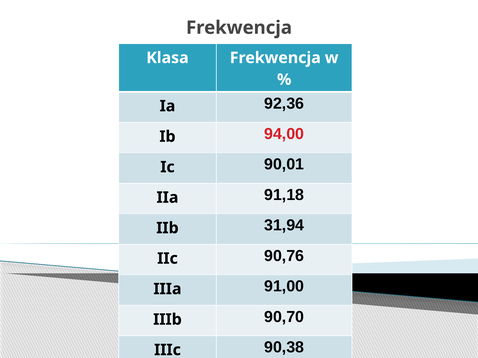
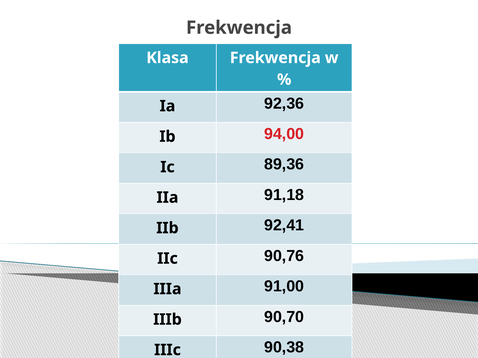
90,01: 90,01 -> 89,36 (284, 165)
31,94: 31,94 -> 92,41 (284, 226)
